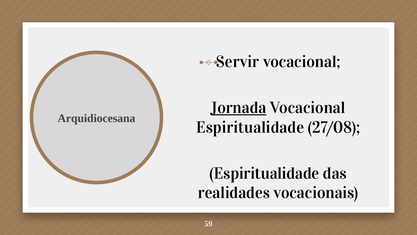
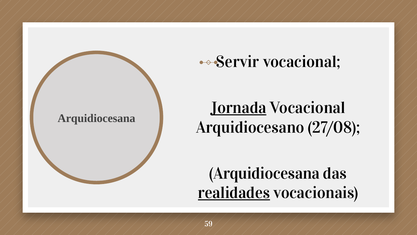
Espiritualidade: Espiritualidade -> Arquidiocesano (250, 127)
Espiritualidade: Espiritualidade -> Arquidiocesana (265, 173)
realidades underline: none -> present (234, 193)
